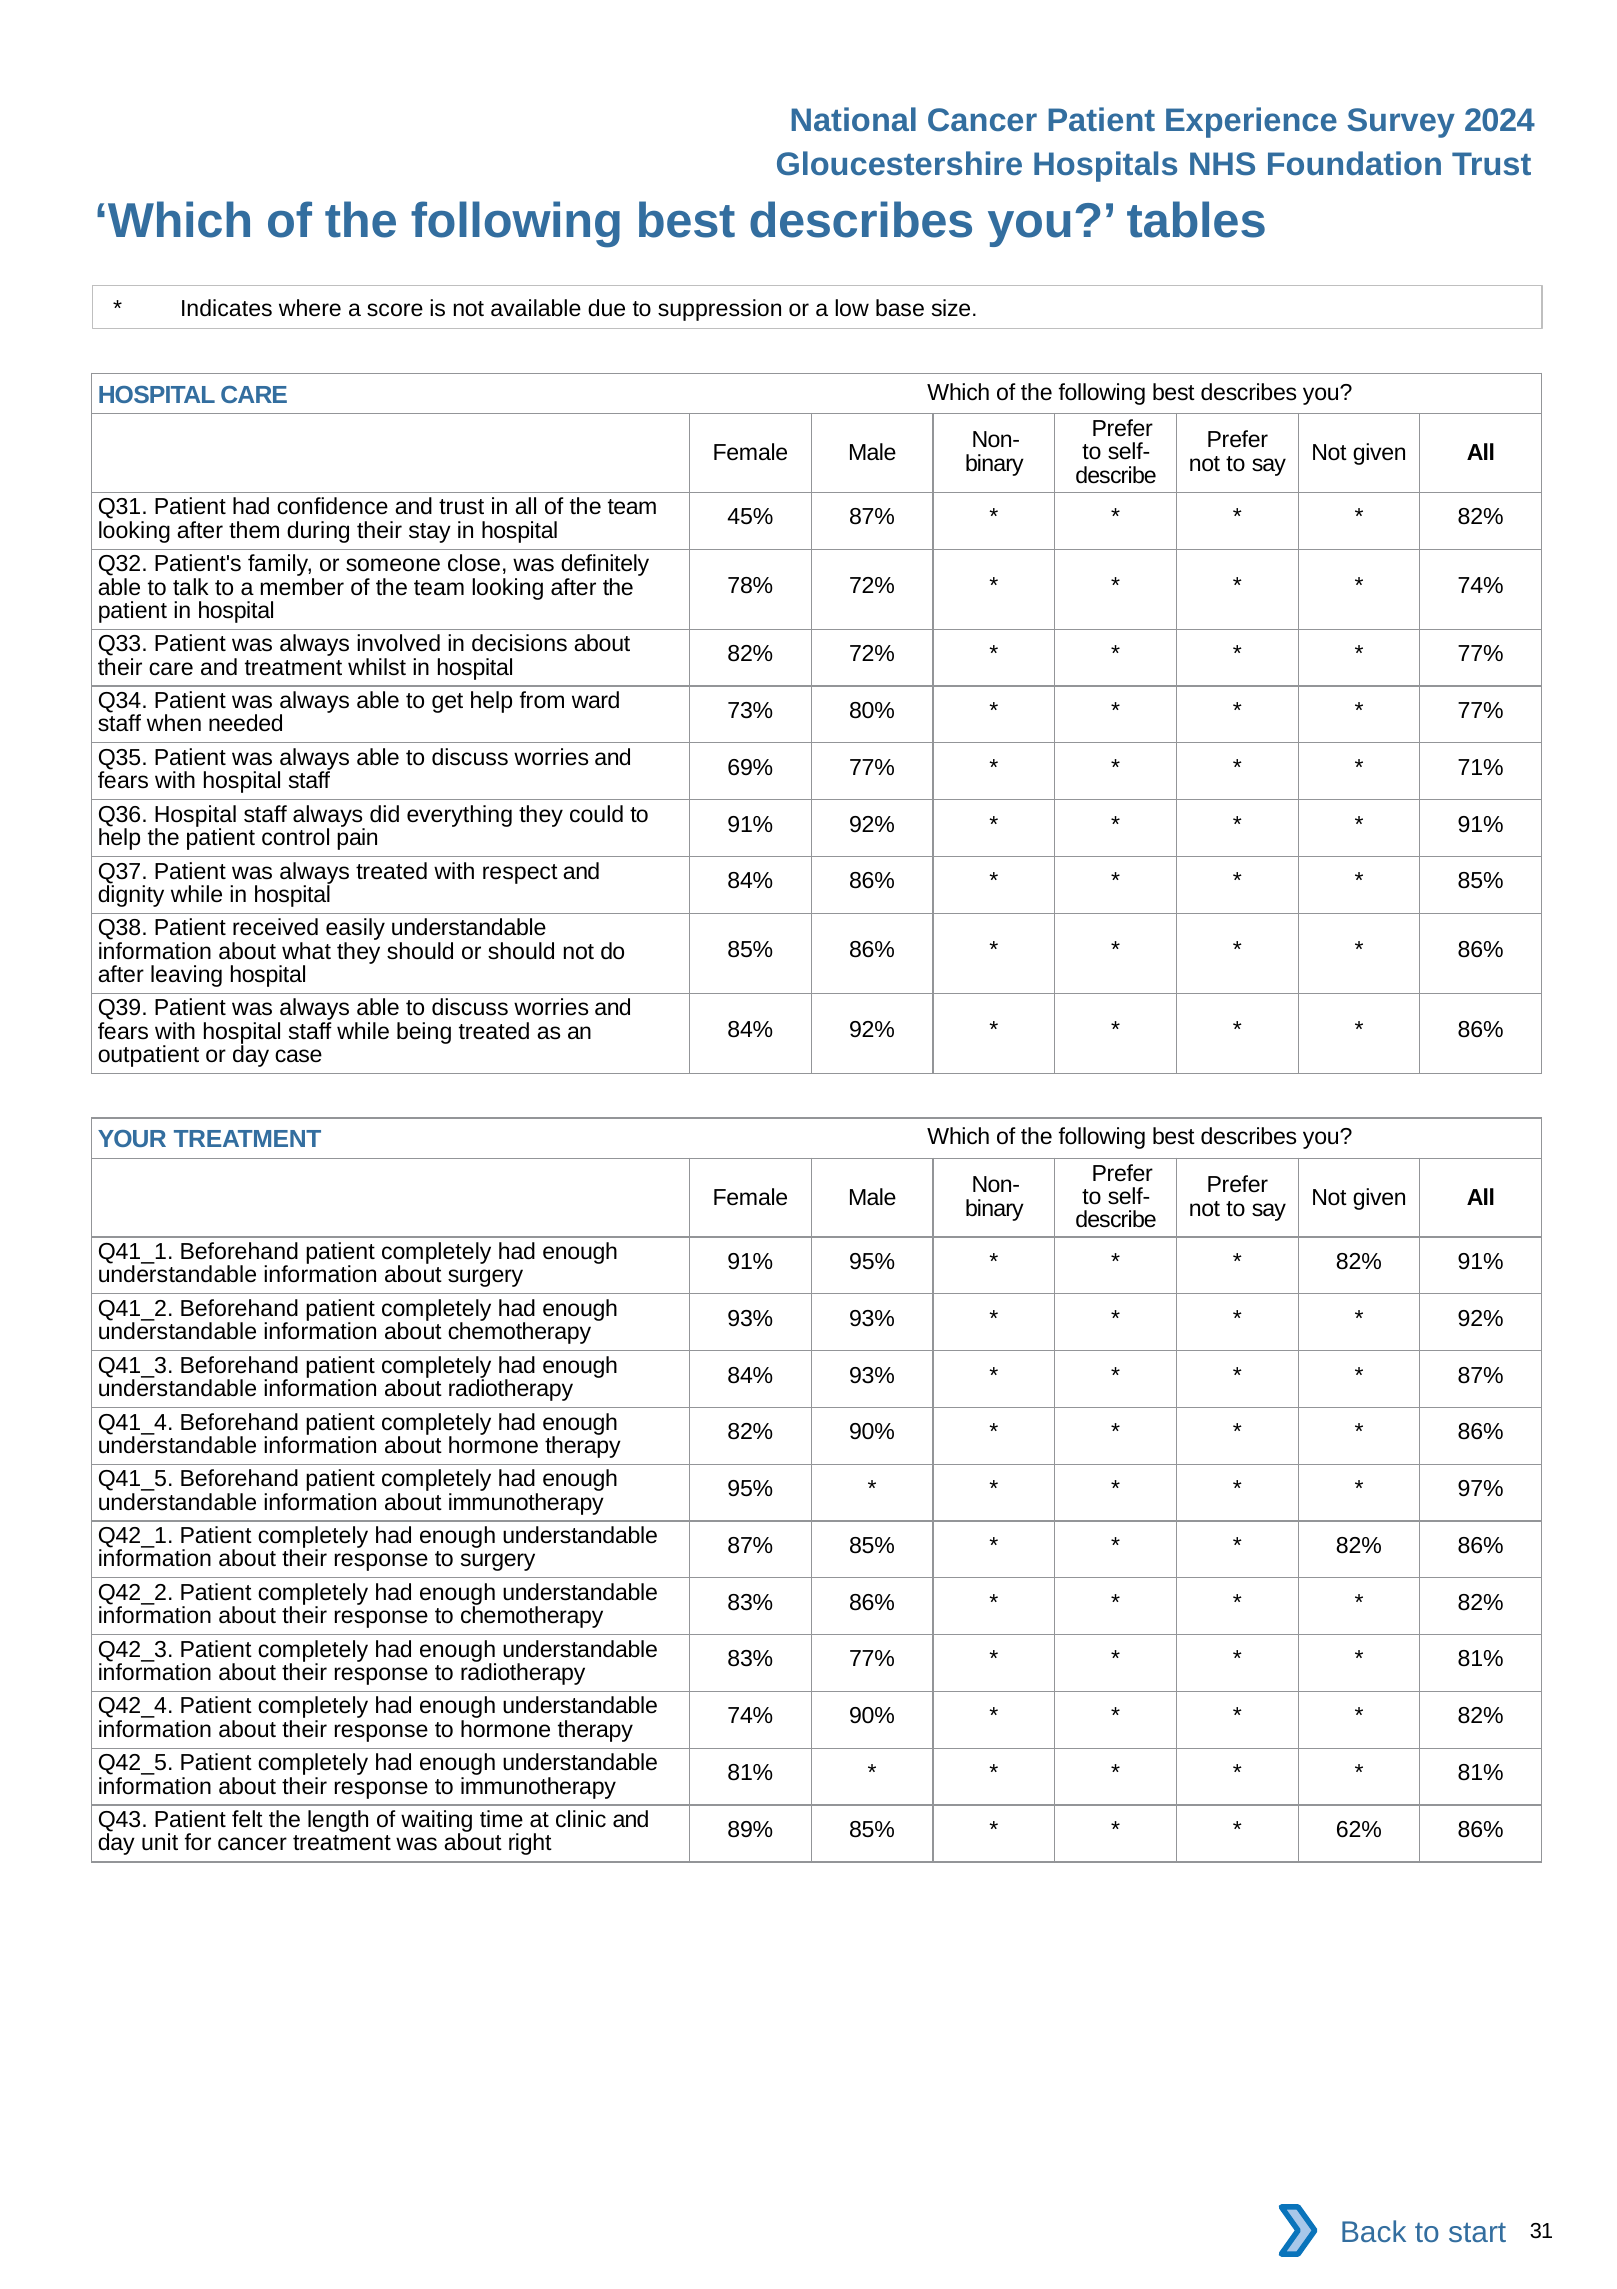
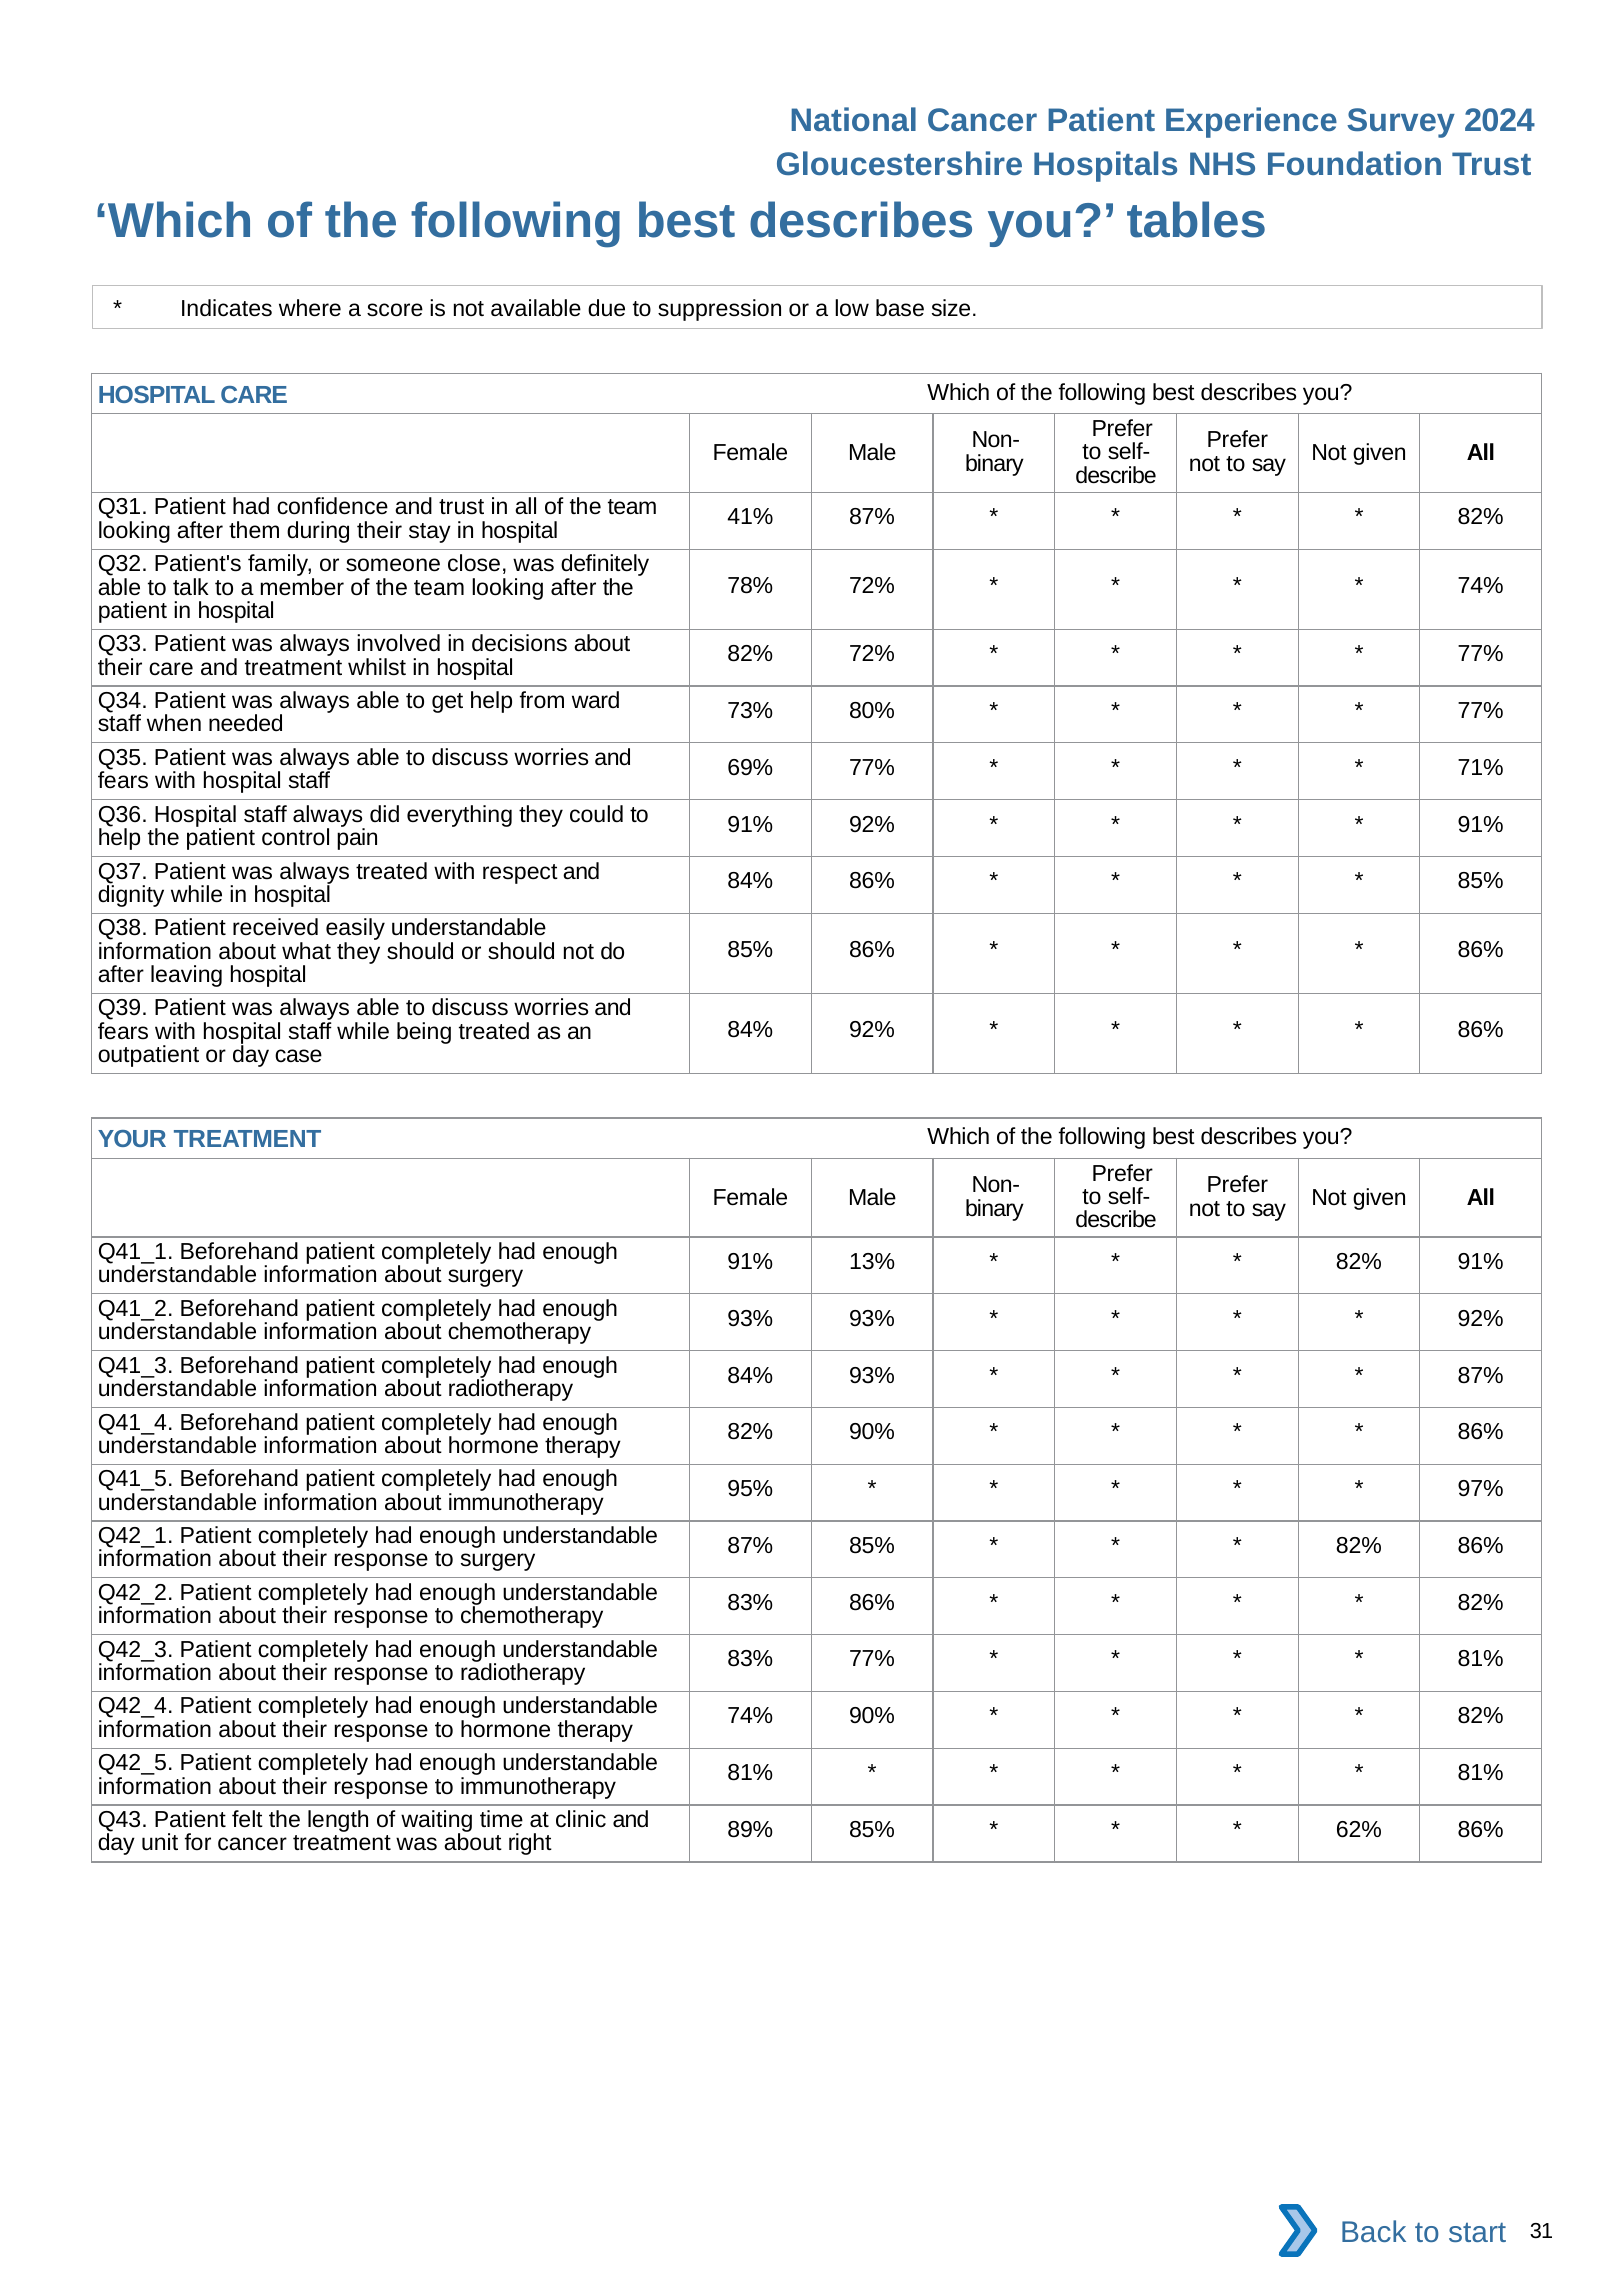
45%: 45% -> 41% (750, 517)
91% 95%: 95% -> 13% (872, 1261)
